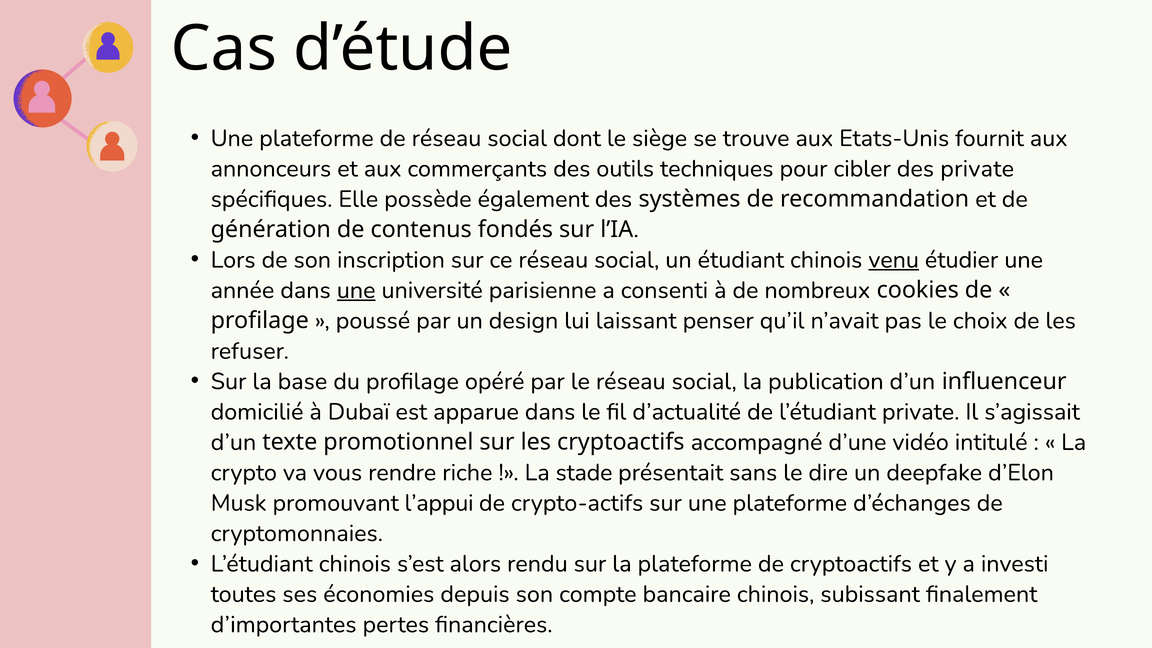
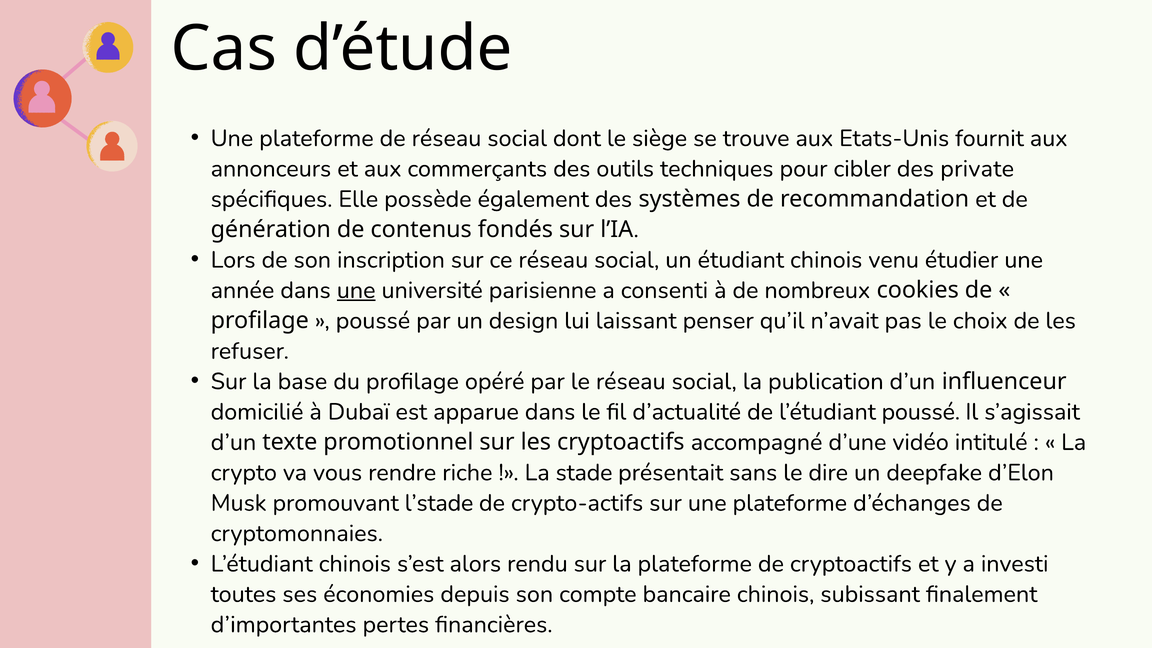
venu underline: present -> none (894, 260)
l’étudiant private: private -> poussé (921, 412)
l’appui: l’appui -> l’stade (439, 503)
